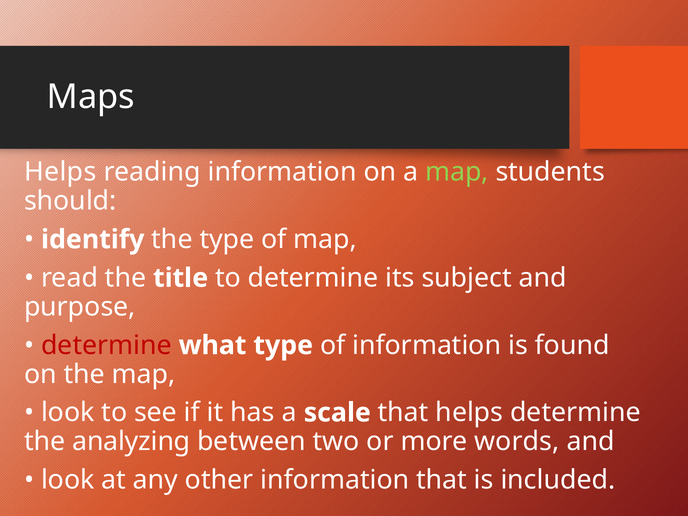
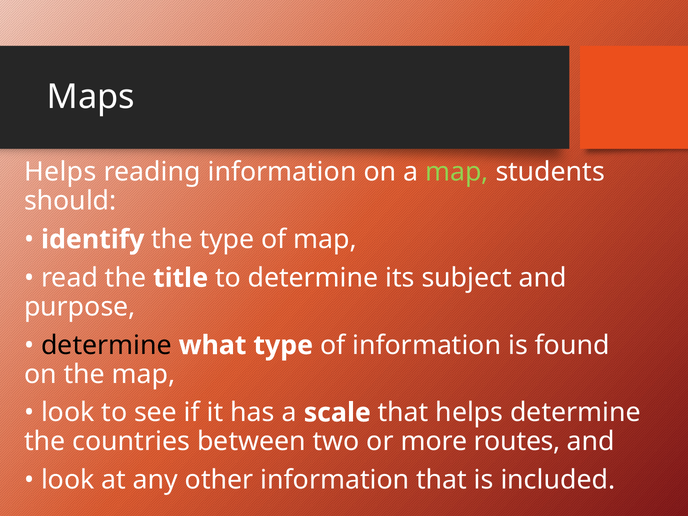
determine colour: red -> black (106, 345)
analyzing: analyzing -> countries (131, 442)
words: words -> routes (517, 442)
